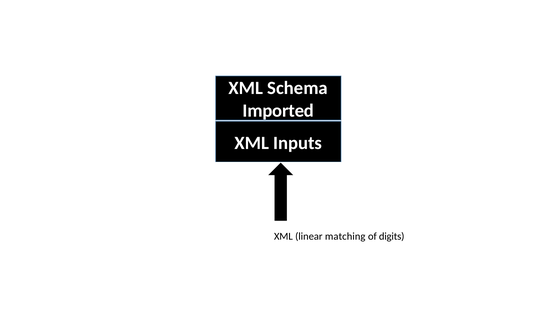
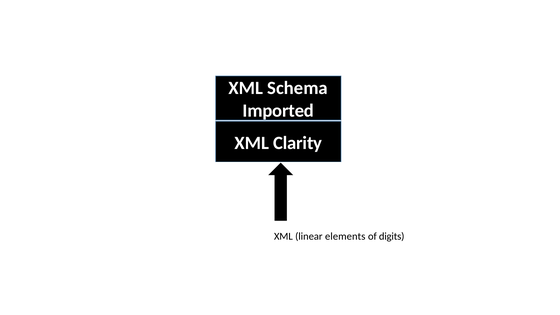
Inputs: Inputs -> Clarity (298, 143)
matching: matching -> elements (345, 236)
